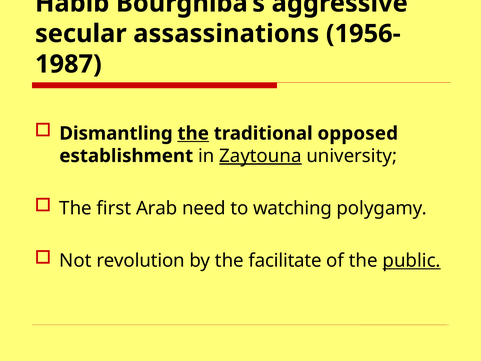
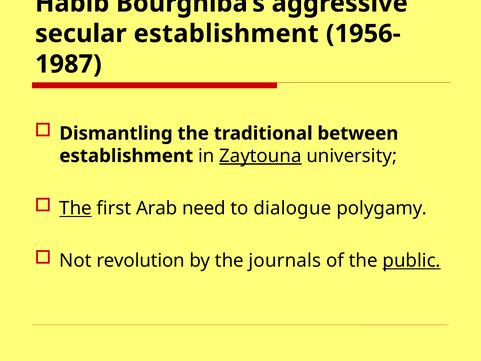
secular assassinations: assassinations -> establishment (226, 34)
the underline: present -> none (193, 133)
opposed: opposed -> between (358, 133)
The underline: none -> present (76, 208)
watching: watching -> dialogue (292, 208)
facilitate: facilitate -> journals (285, 261)
